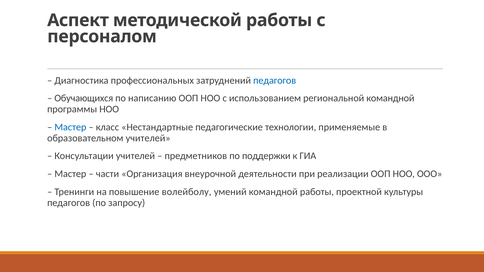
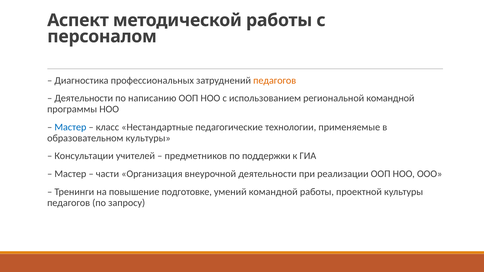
педагогов colour: blue -> orange (275, 80)
Обучающихся: Обучающихся -> Деятельности (84, 98)
образовательном учителей: учителей -> культуры (148, 138)
волейболу: волейболу -> подготовке (187, 192)
